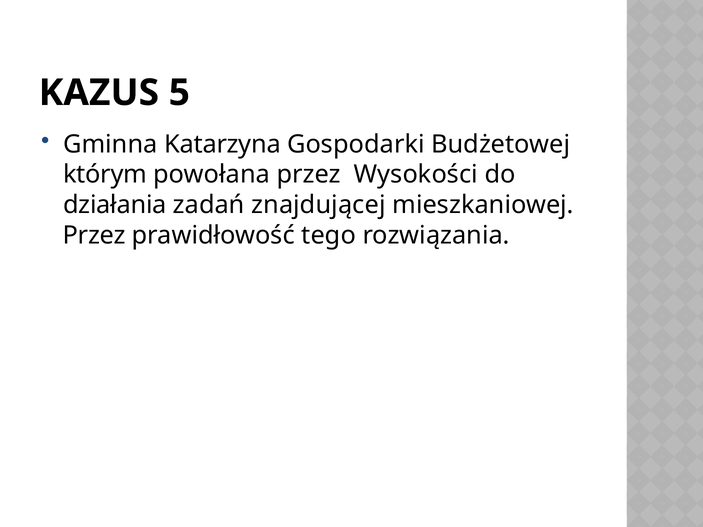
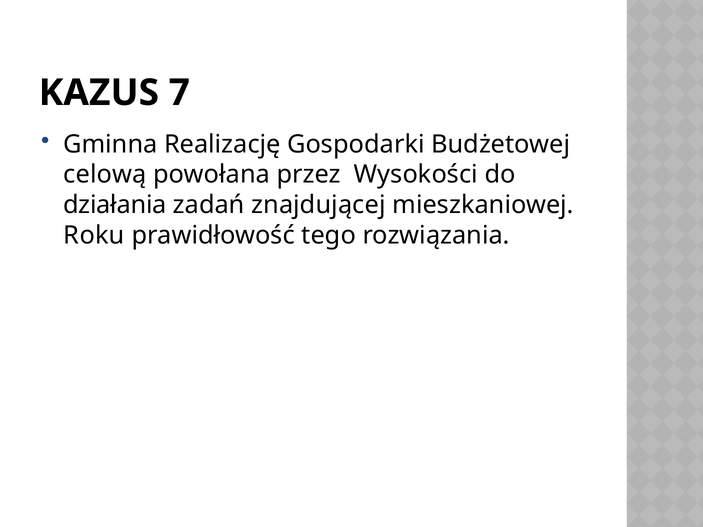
5: 5 -> 7 (179, 93)
Katarzyna: Katarzyna -> Realizację (222, 144)
którym: którym -> celową (105, 175)
Przez: Przez -> Roku (94, 236)
